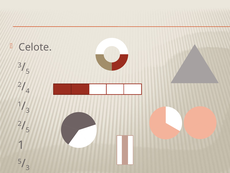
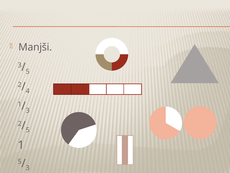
Celote: Celote -> Manjši (35, 47)
